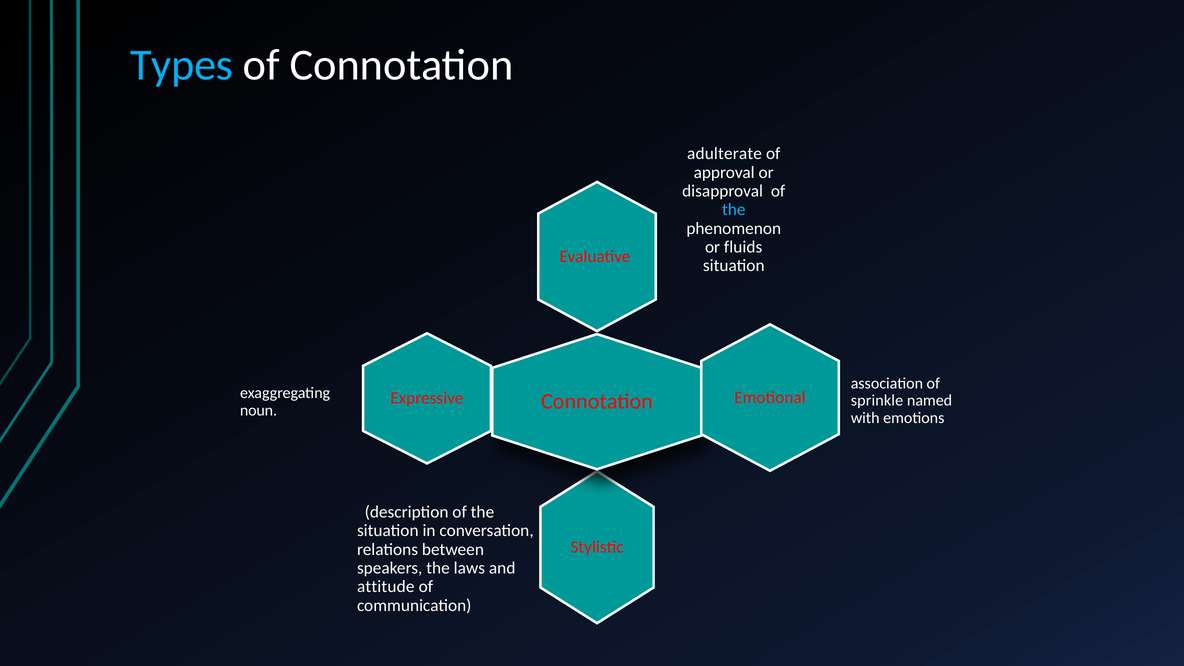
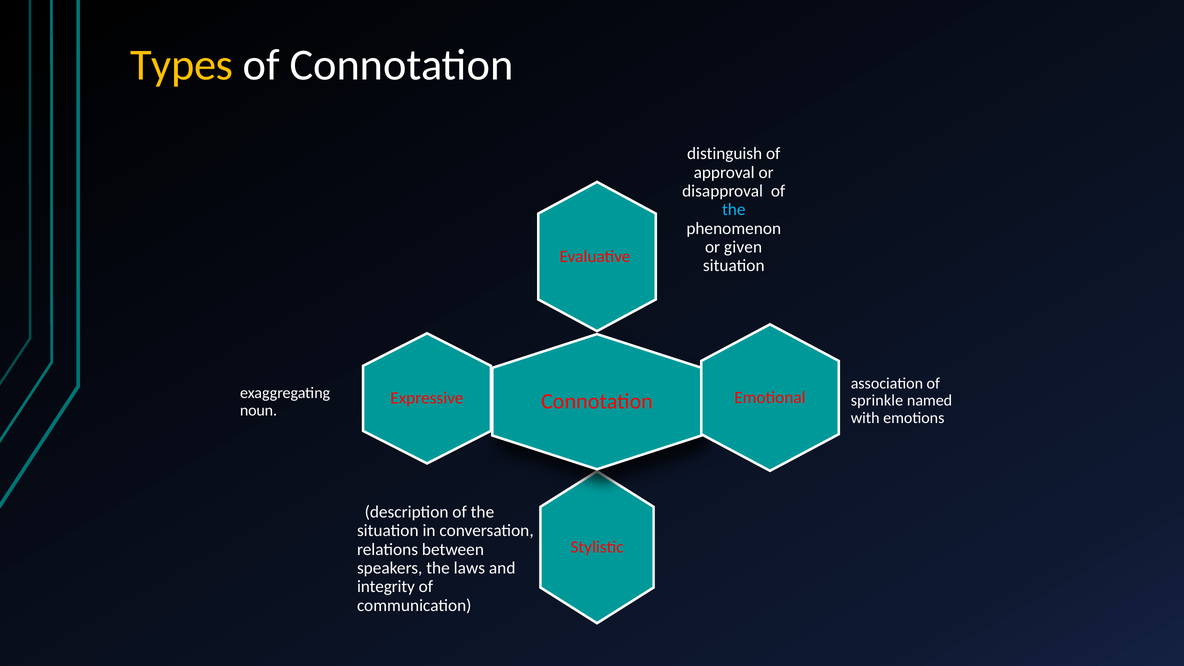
Types colour: light blue -> yellow (182, 65)
adulterate: adulterate -> distinguish (725, 154)
fluids: fluids -> given (743, 247)
attitude: attitude -> integrity (386, 587)
